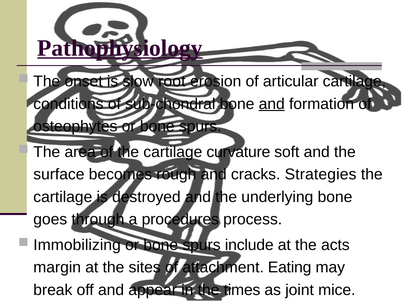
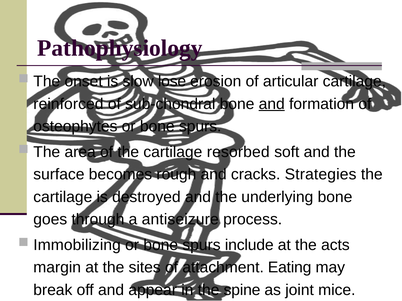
Pathophysiology underline: present -> none (120, 48)
root: root -> lose (172, 82)
conditions: conditions -> reinforced (68, 104)
curvature: curvature -> resorbed (238, 152)
procedures: procedures -> antiseizure (180, 220)
times: times -> spine (242, 290)
